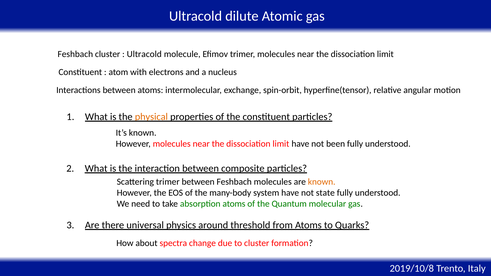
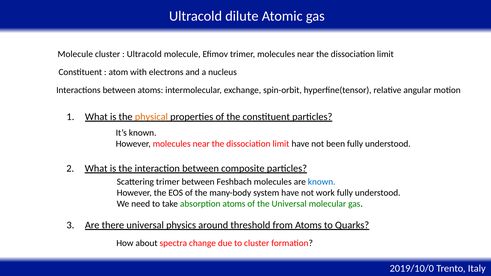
Feshbach: Feshbach -> Molecule (75, 54)
known colour: orange -> blue (322, 182)
state: state -> work (325, 193)
the Quantum: Quantum -> Universal (289, 204)
2019/10/8: 2019/10/8 -> 2019/10/0 (412, 269)
